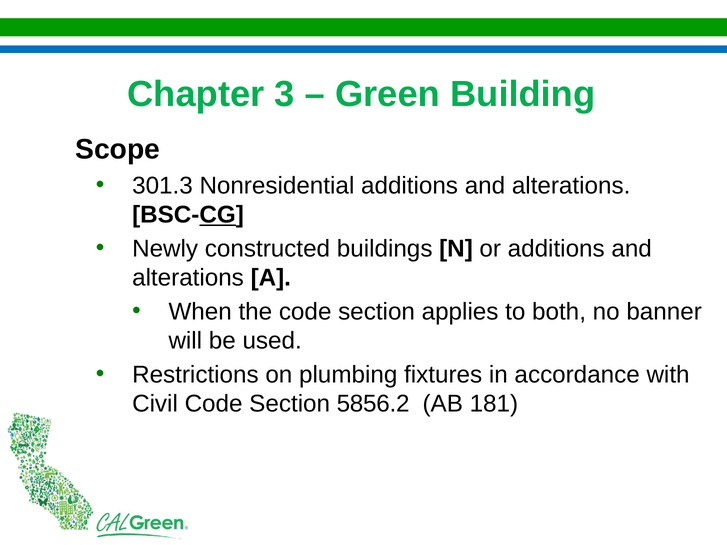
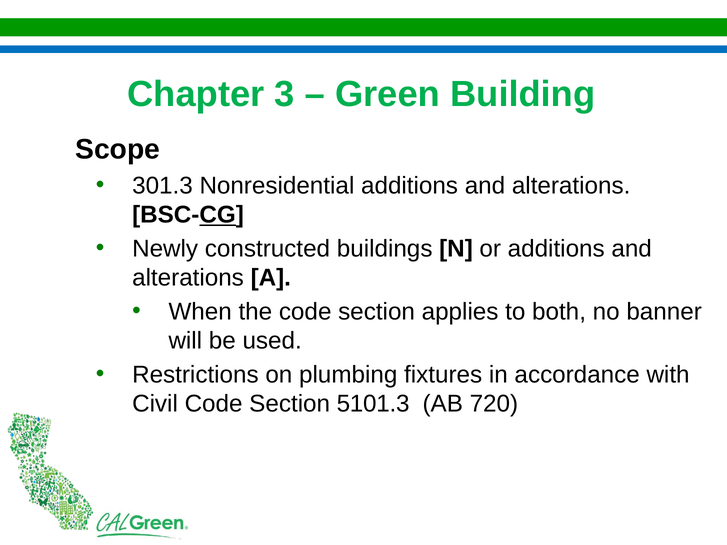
5856.2: 5856.2 -> 5101.3 (373, 404)
181: 181 -> 720 (494, 404)
